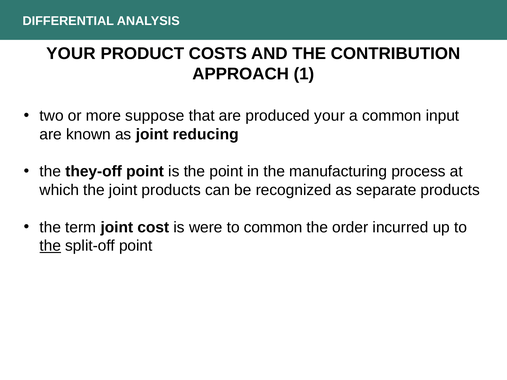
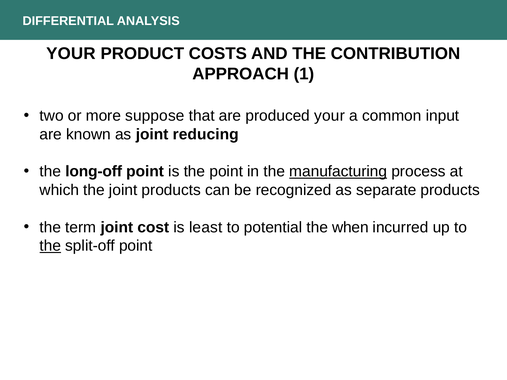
they-off: they-off -> long-off (94, 172)
manufacturing underline: none -> present (338, 172)
were: were -> least (206, 227)
to common: common -> potential (273, 227)
order: order -> when (350, 227)
